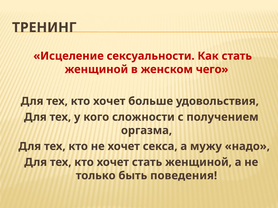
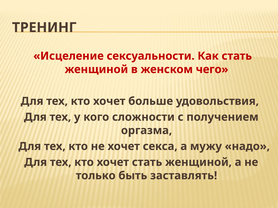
поведения: поведения -> заставлять (184, 176)
